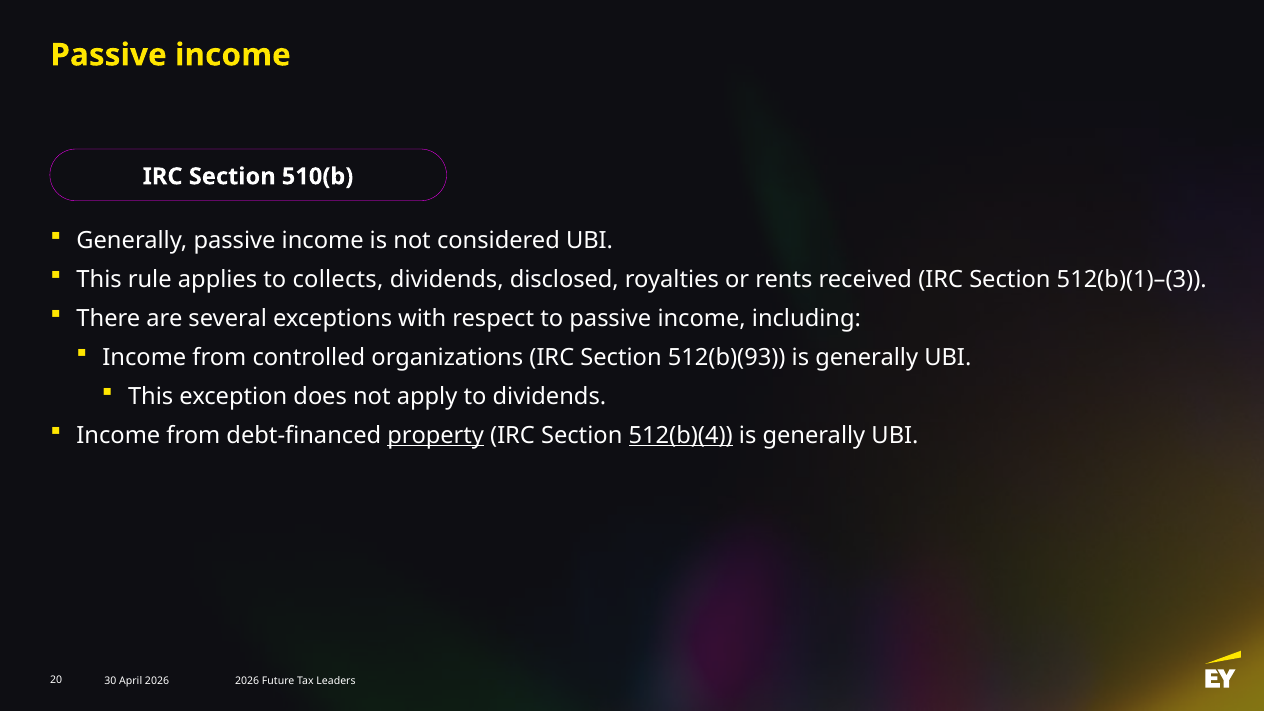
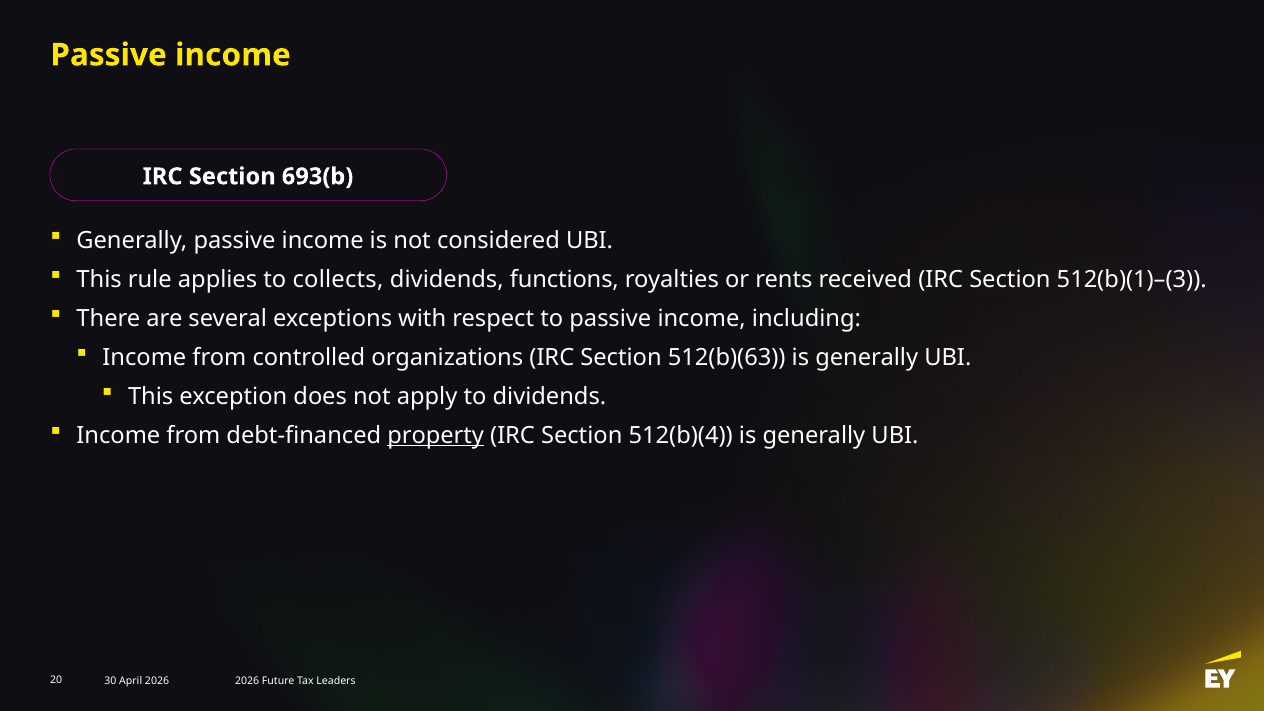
510(b: 510(b -> 693(b (318, 177)
disclosed: disclosed -> functions (564, 279)
512(b)(93: 512(b)(93 -> 512(b)(63 (727, 357)
512(b)(4 underline: present -> none (681, 435)
